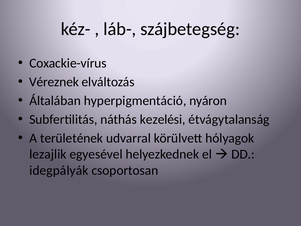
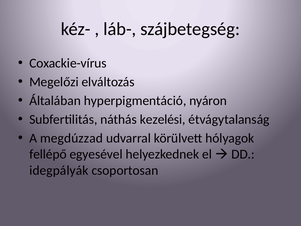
Véreznek: Véreznek -> Megelőzi (54, 82)
területének: területének -> megdúzzad (71, 138)
lezajlik: lezajlik -> fellépő (48, 154)
